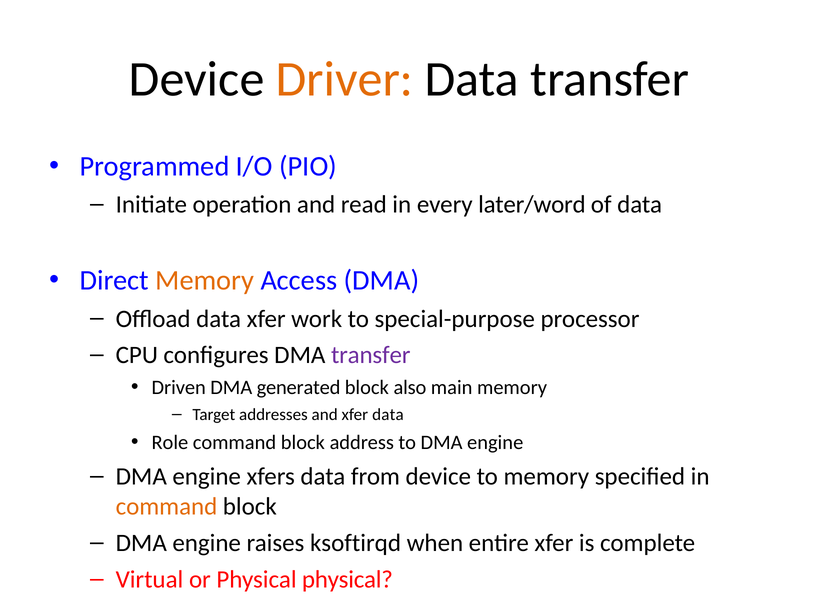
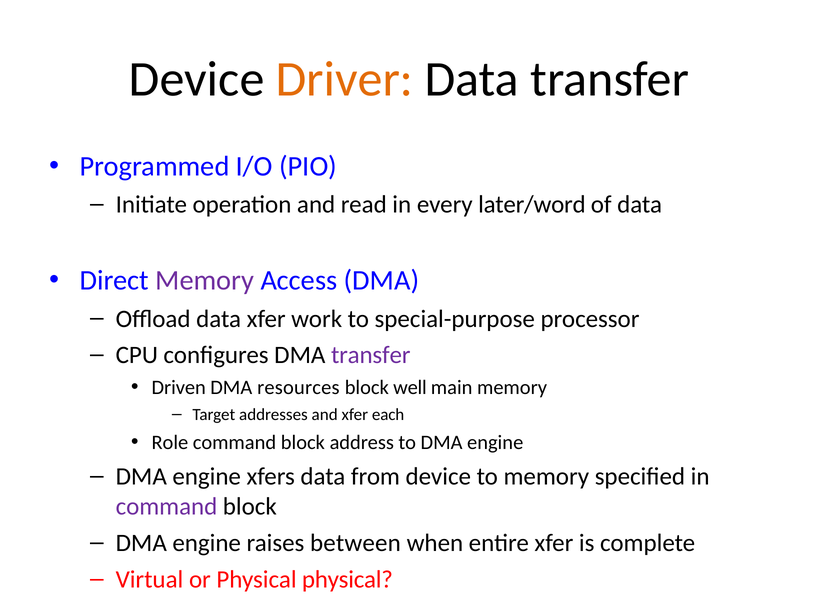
Memory colour: orange -> purple (205, 281)
generated: generated -> resources (298, 388)
also: also -> well (410, 388)
xfer data: data -> each (388, 415)
command colour: orange -> purple (166, 507)
ksoftirqd: ksoftirqd -> between (355, 543)
